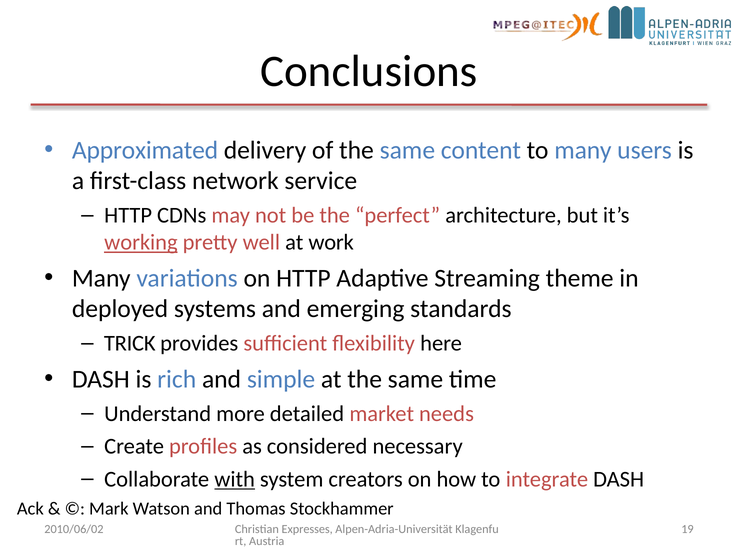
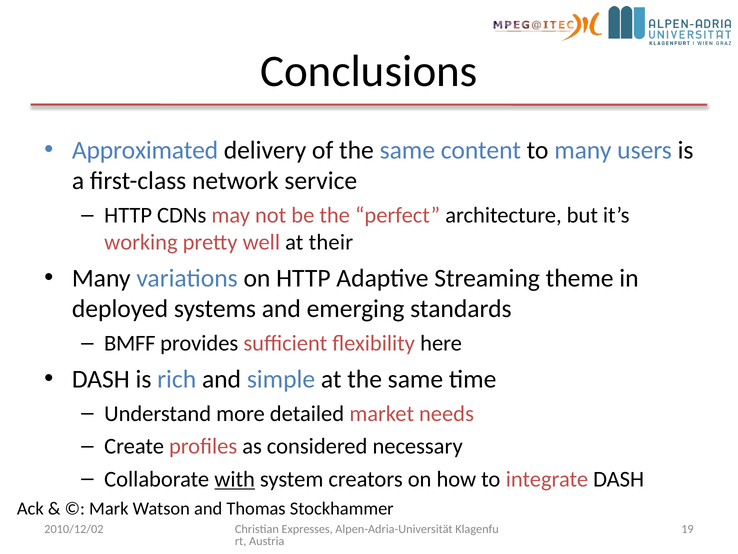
working underline: present -> none (141, 242)
work: work -> their (331, 242)
TRICK: TRICK -> BMFF (130, 343)
2010/06/02: 2010/06/02 -> 2010/12/02 (74, 529)
